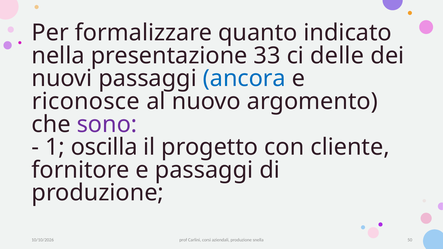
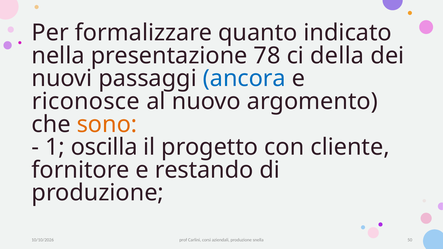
33: 33 -> 78 (267, 56)
delle: delle -> della (337, 56)
sono colour: purple -> orange (107, 124)
e passaggi: passaggi -> restando (204, 170)
